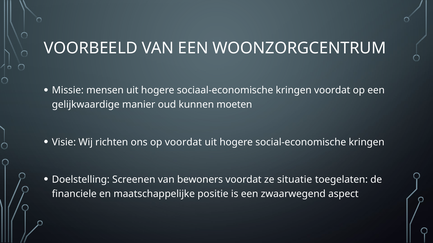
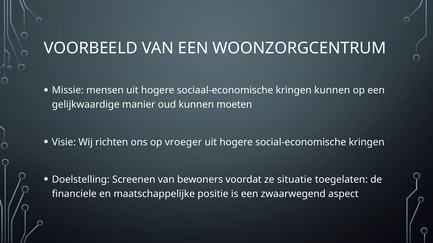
kringen voordat: voordat -> kunnen (332, 91)
op voordat: voordat -> vroeger (183, 142)
